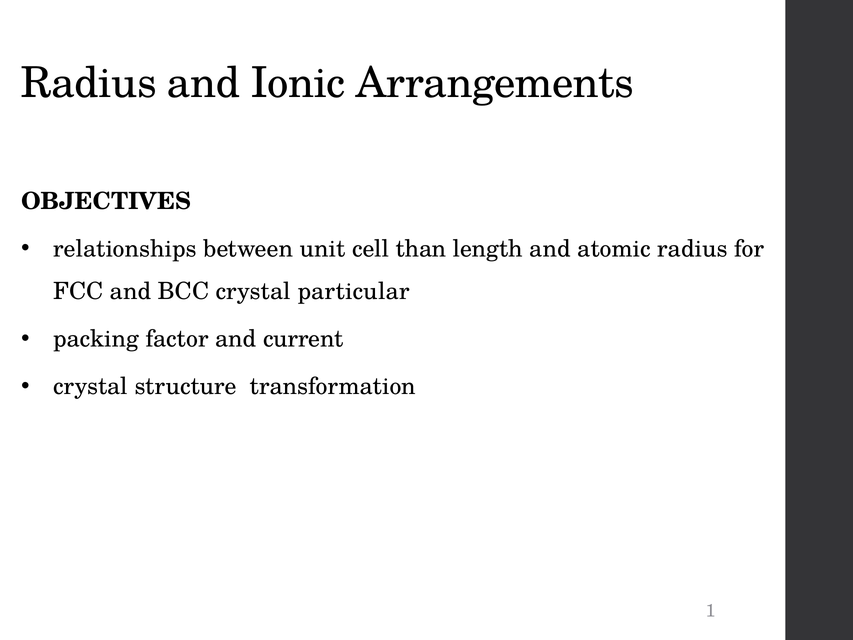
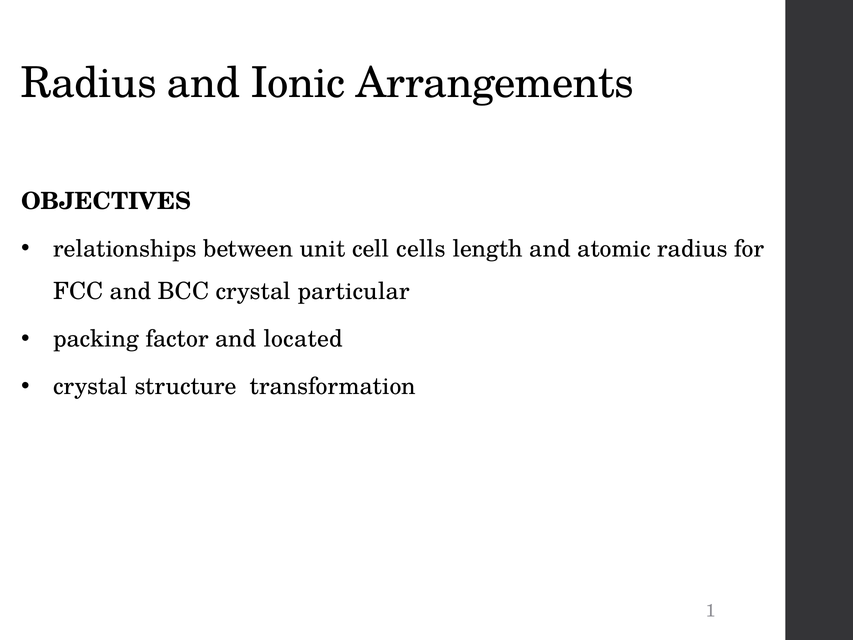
than: than -> cells (421, 249)
current: current -> located (303, 339)
